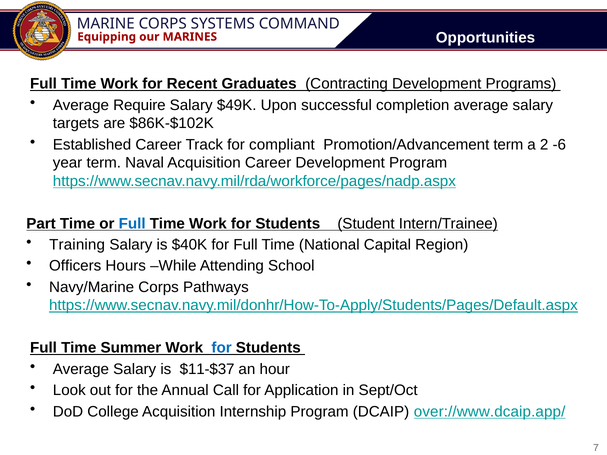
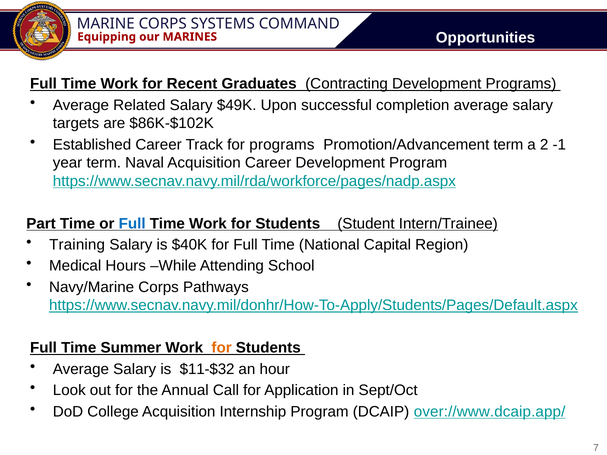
Require: Require -> Related (139, 105)
for compliant: compliant -> programs (282, 145)
-6: -6 -> -1 (559, 145)
Officers: Officers -> Medical (75, 266)
for colour: blue -> orange (222, 348)
$11-$37: $11-$37 -> $11-$32 (207, 369)
